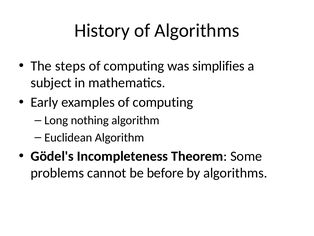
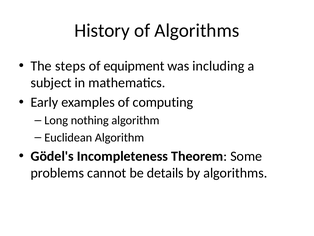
computing: computing -> equipment (134, 66)
simplifies: simplifies -> including (218, 66)
before: before -> details (165, 173)
